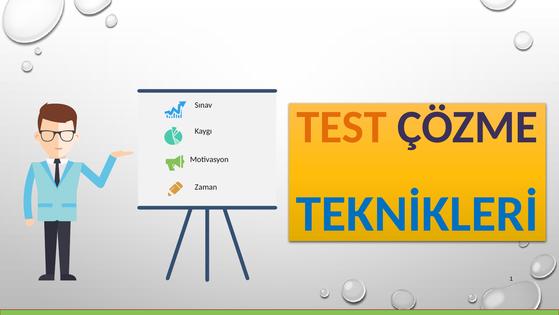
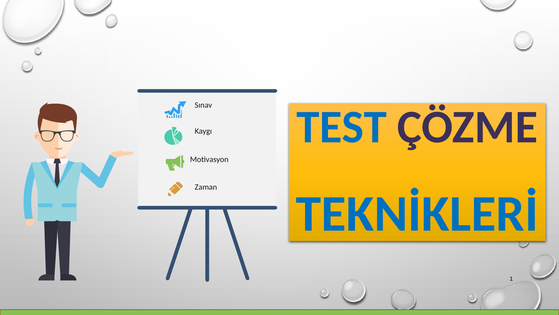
TEST colour: orange -> blue (342, 127)
